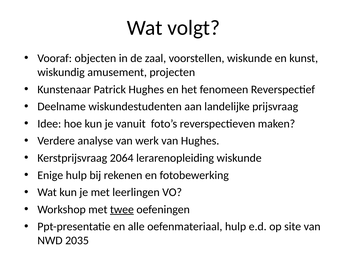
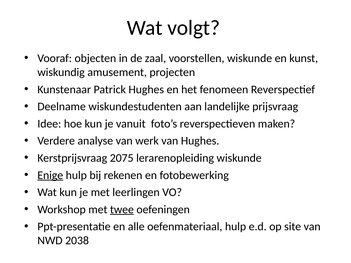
2064: 2064 -> 2075 (122, 158)
Enige underline: none -> present (50, 175)
2035: 2035 -> 2038 (77, 241)
